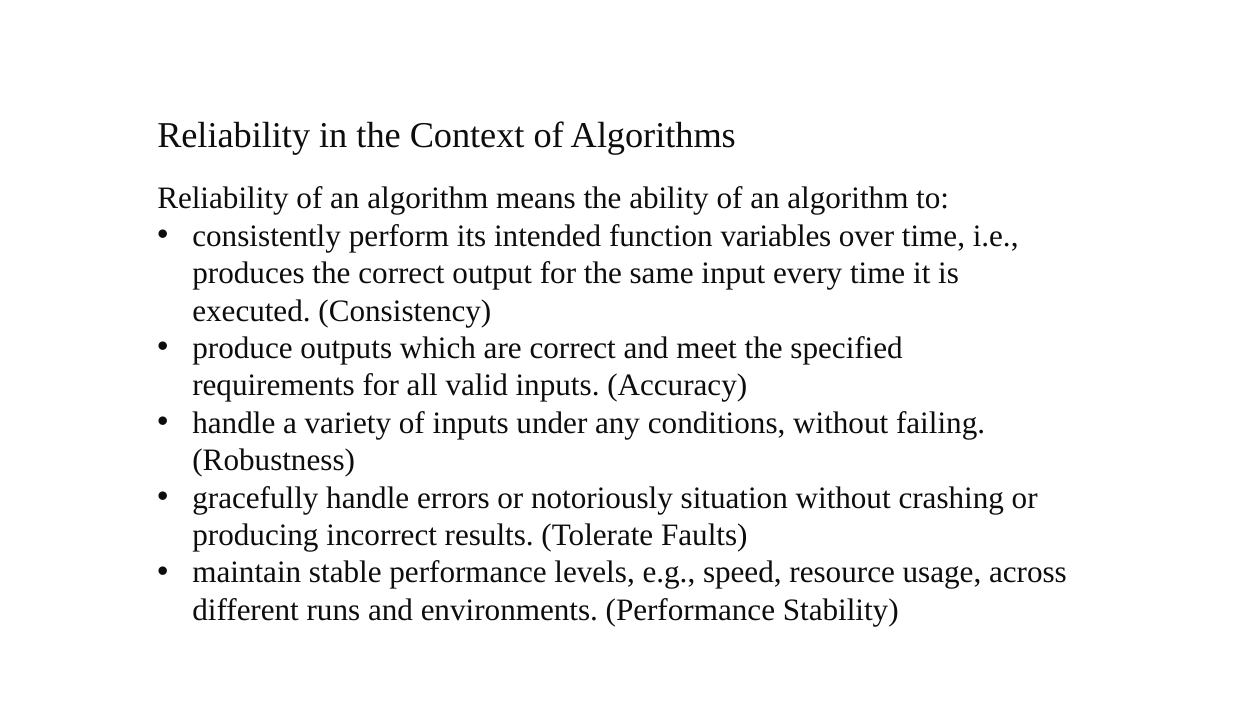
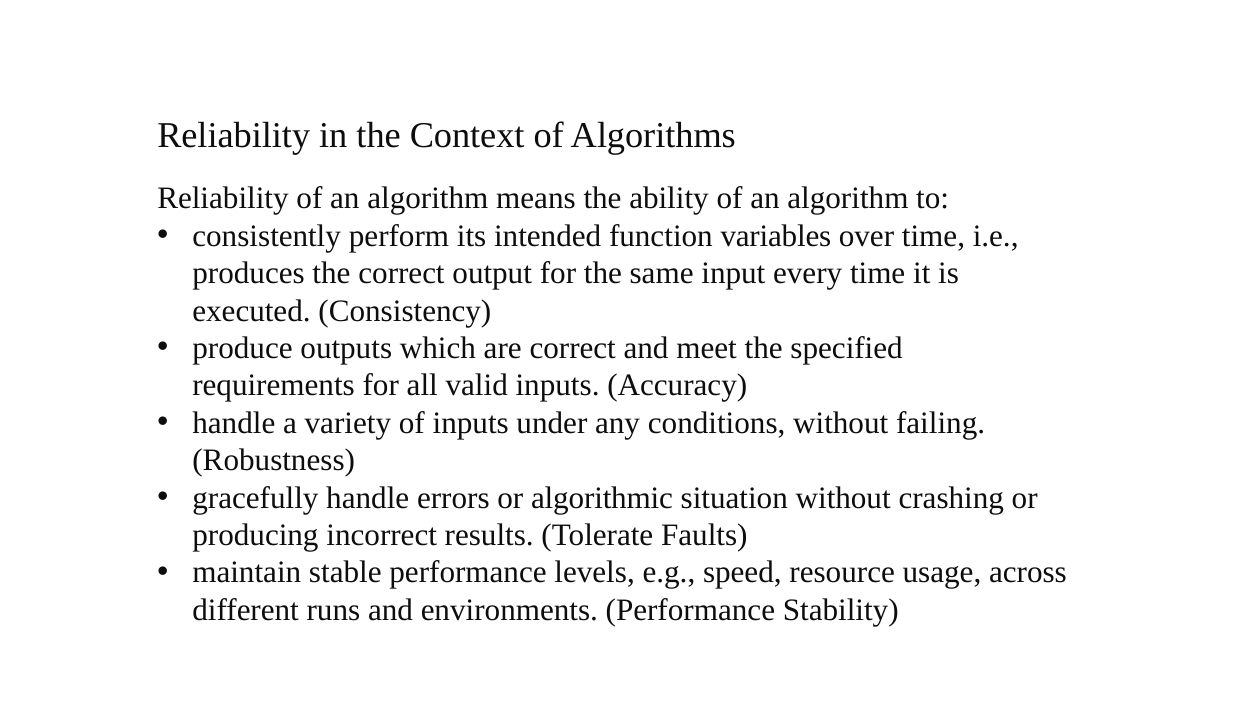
notoriously: notoriously -> algorithmic (602, 498)
